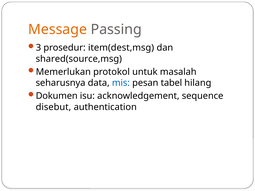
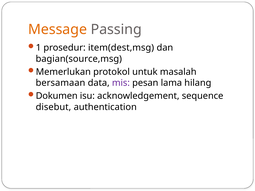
3: 3 -> 1 (38, 48)
shared(source,msg: shared(source,msg -> bagian(source,msg (79, 59)
seharusnya: seharusnya -> bersamaan (60, 83)
mis colour: blue -> purple (121, 83)
tabel: tabel -> lama (171, 83)
